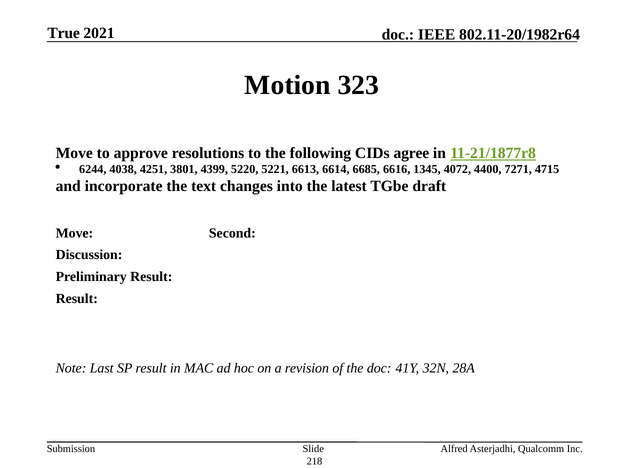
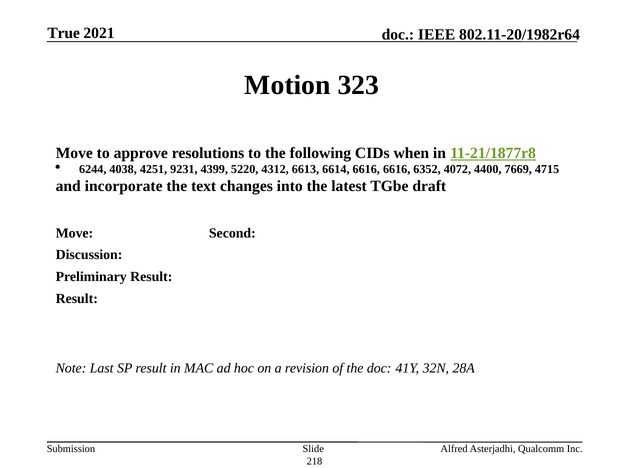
agree: agree -> when (411, 153)
3801: 3801 -> 9231 (184, 169)
5221: 5221 -> 4312 (275, 169)
6614 6685: 6685 -> 6616 (366, 169)
1345: 1345 -> 6352 (427, 169)
7271: 7271 -> 7669 (518, 169)
